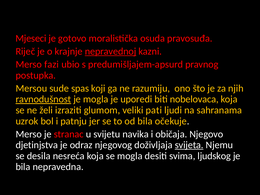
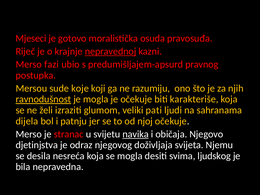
spas: spas -> koje (80, 88)
je uporedi: uporedi -> očekuje (136, 99)
nobelovaca: nobelovaca -> karakteriše (194, 99)
uzrok: uzrok -> dijela (27, 121)
od bila: bila -> njoj (145, 121)
navika underline: none -> present (136, 134)
svijeta underline: present -> none (189, 145)
